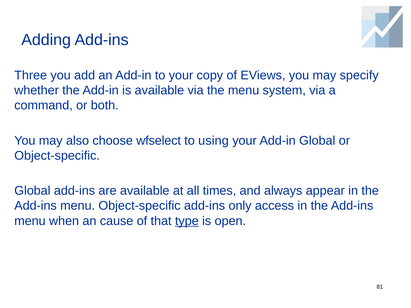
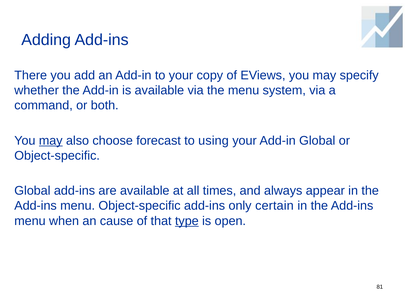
Three: Three -> There (31, 75)
may underline: none -> present (51, 141)
wfselect: wfselect -> forecast (159, 141)
access: access -> certain (274, 206)
